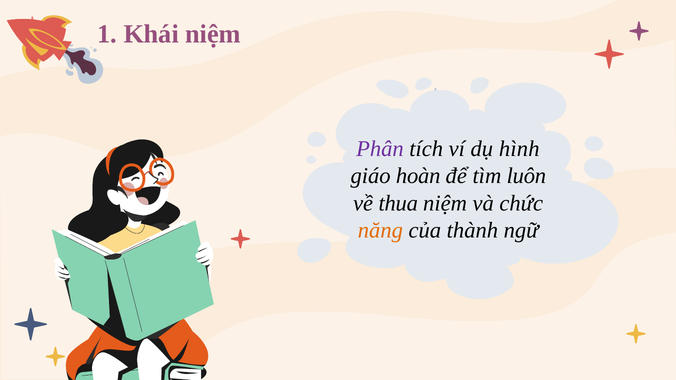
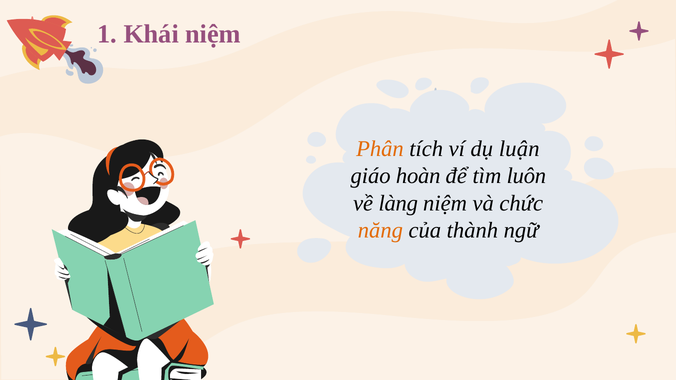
Phân colour: purple -> orange (380, 149)
hình: hình -> luận (519, 149)
thua: thua -> làng (398, 203)
